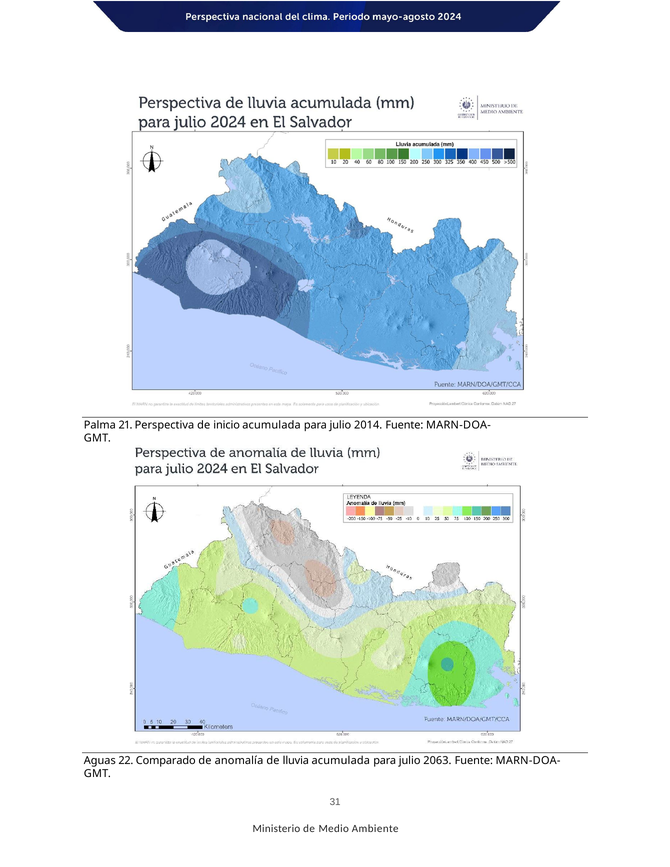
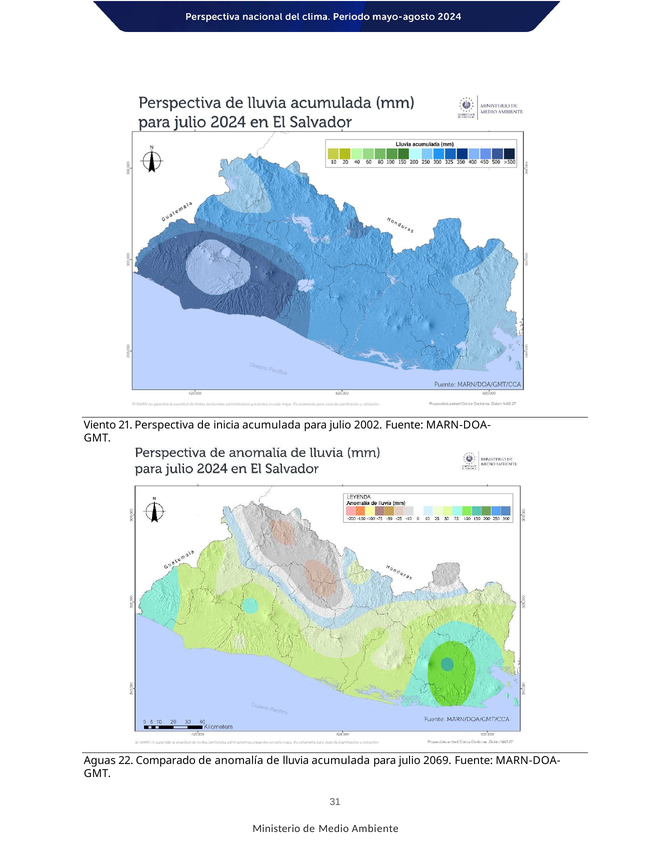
Palma: Palma -> Viento (100, 425)
inicio: inicio -> inicia (227, 425)
2014: 2014 -> 2002 (368, 425)
2063: 2063 -> 2069 (437, 761)
